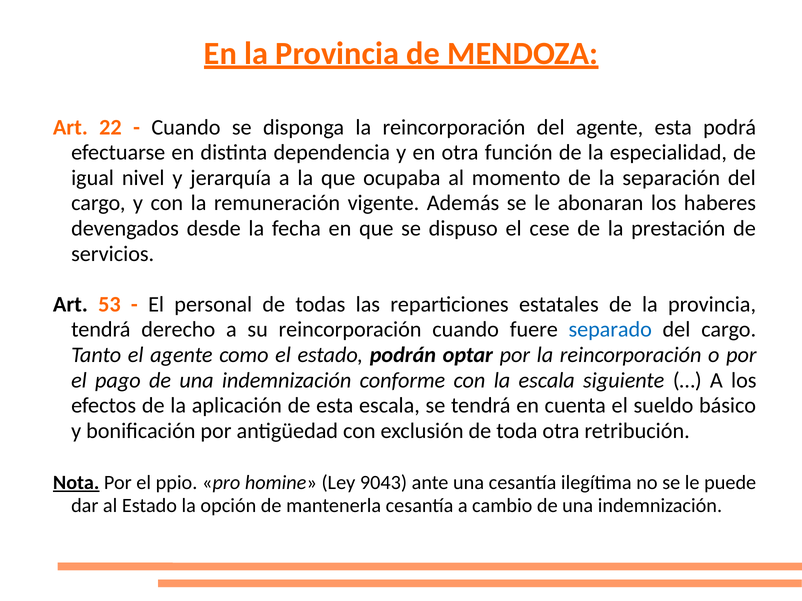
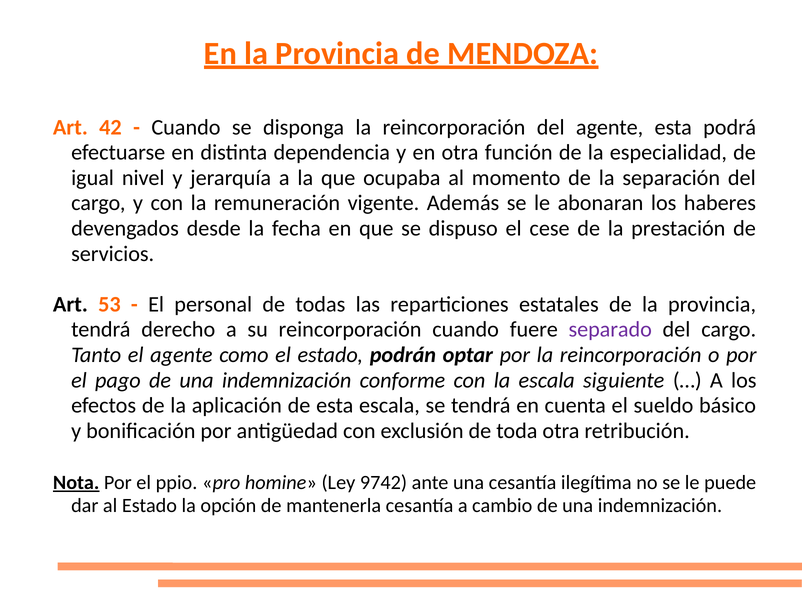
22: 22 -> 42 (110, 127)
separado colour: blue -> purple (610, 330)
9043: 9043 -> 9742 (383, 483)
